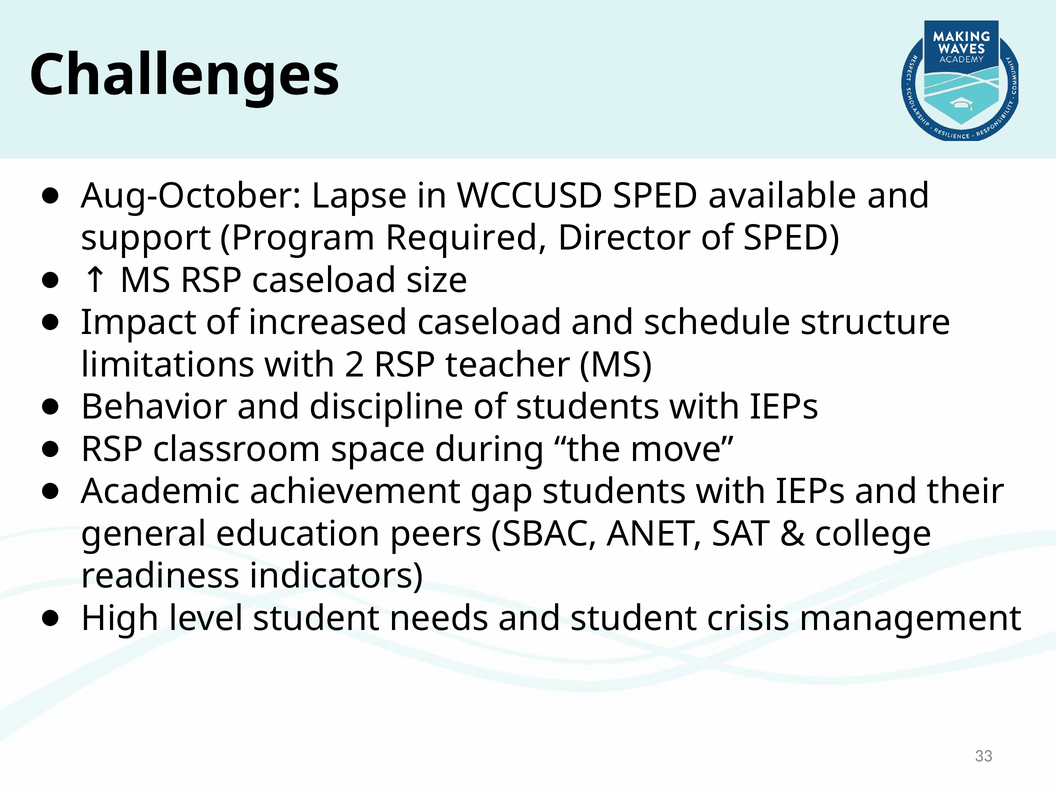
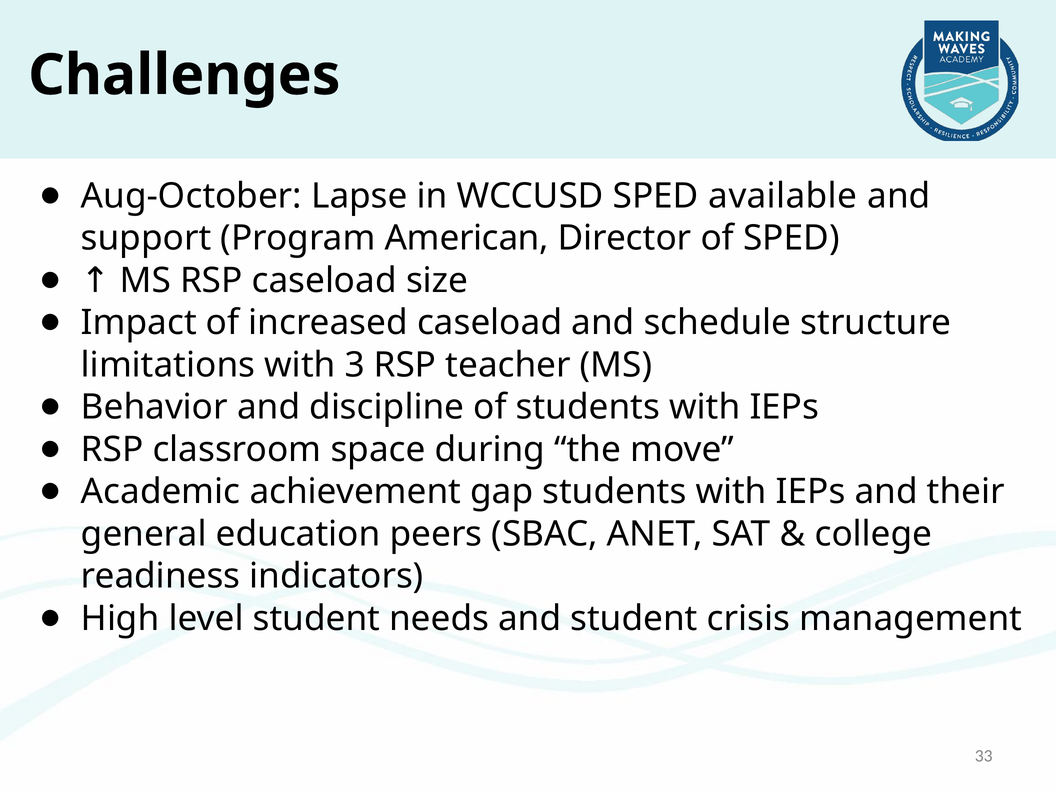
Required: Required -> American (467, 238)
2: 2 -> 3 (355, 365)
